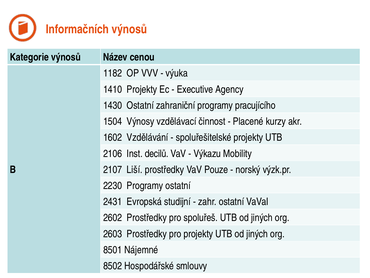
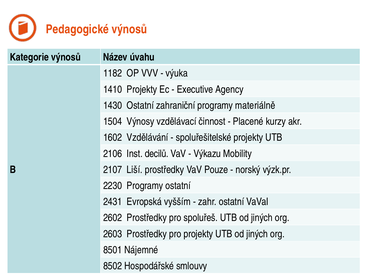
Informačních: Informačních -> Pedagogické (77, 29)
cenou: cenou -> úvahu (142, 57)
pracujícího: pracujícího -> materiálně (255, 105)
studijní: studijní -> vyšším (177, 201)
